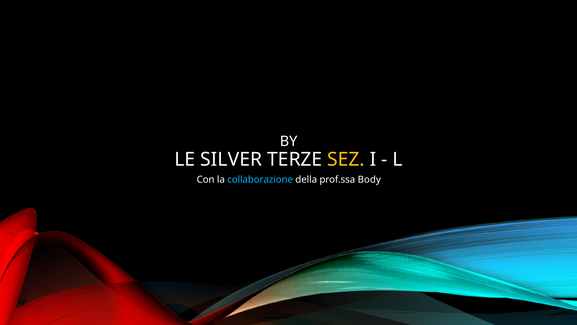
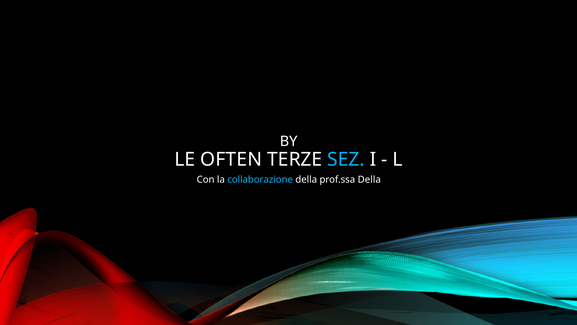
SILVER: SILVER -> OFTEN (231, 159)
SEZ colour: yellow -> light blue (346, 159)
prof.ssa Body: Body -> Della (369, 179)
